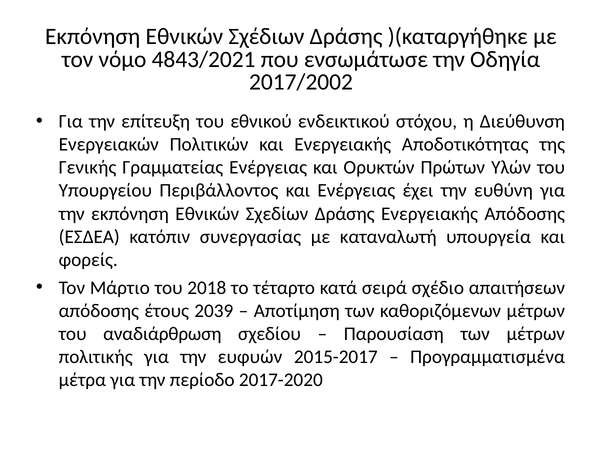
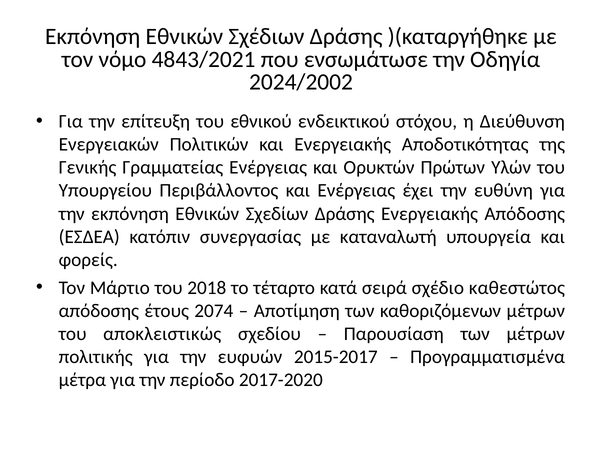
2017/2002: 2017/2002 -> 2024/2002 (301, 82)
απαιτήσεων: απαιτήσεων -> καθεστώτος (517, 287)
2039: 2039 -> 2074 (214, 310)
αναδιάρθρωση: αναδιάρθρωση -> αποκλειστικώς (162, 333)
